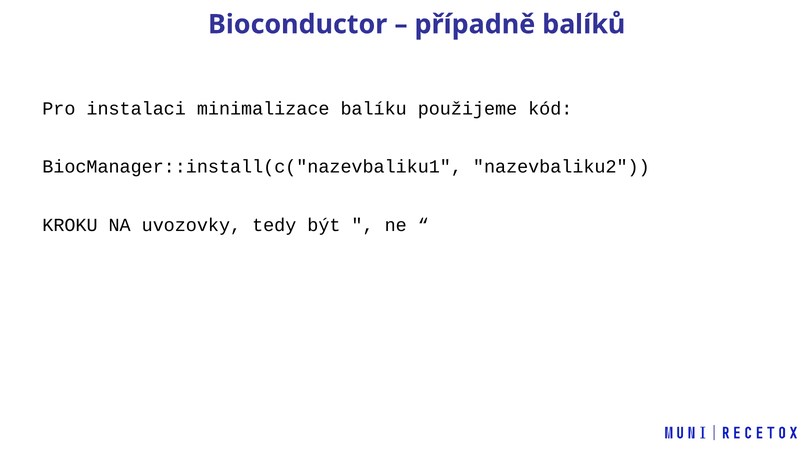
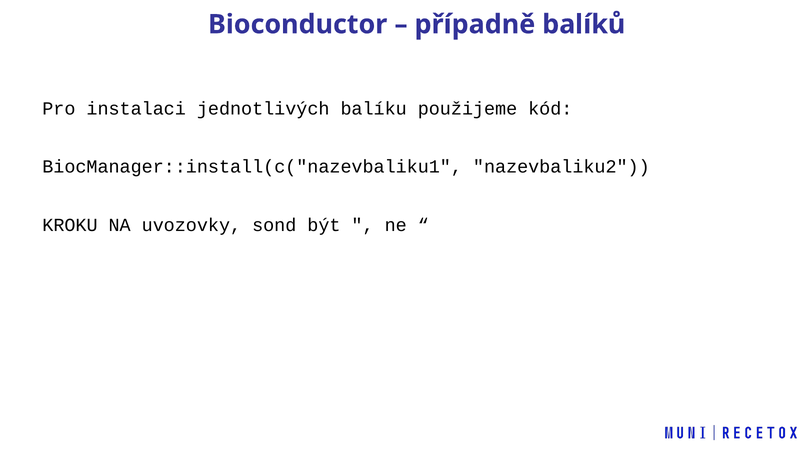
minimalizace: minimalizace -> jednotlivých (263, 109)
tedy: tedy -> sond (274, 225)
